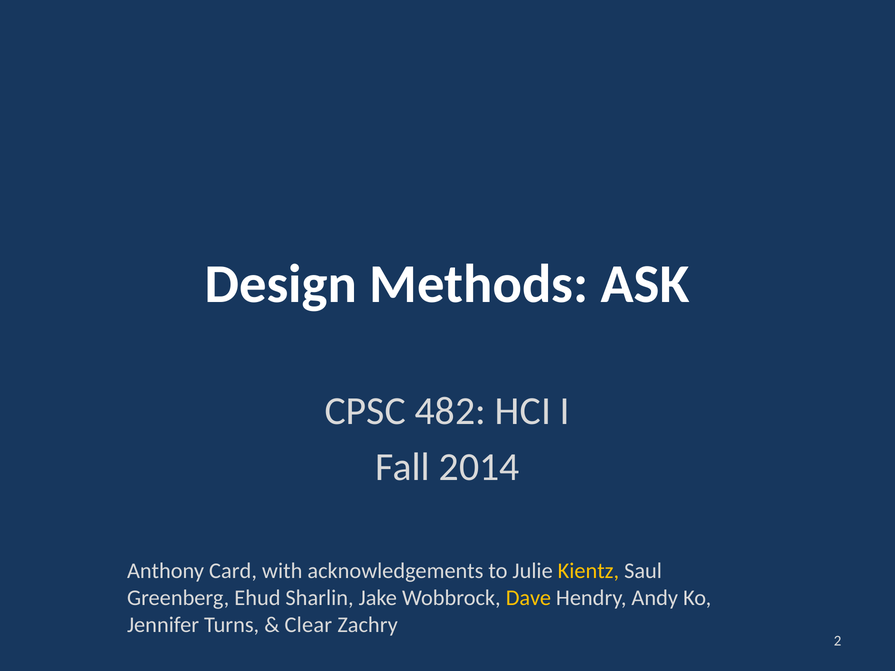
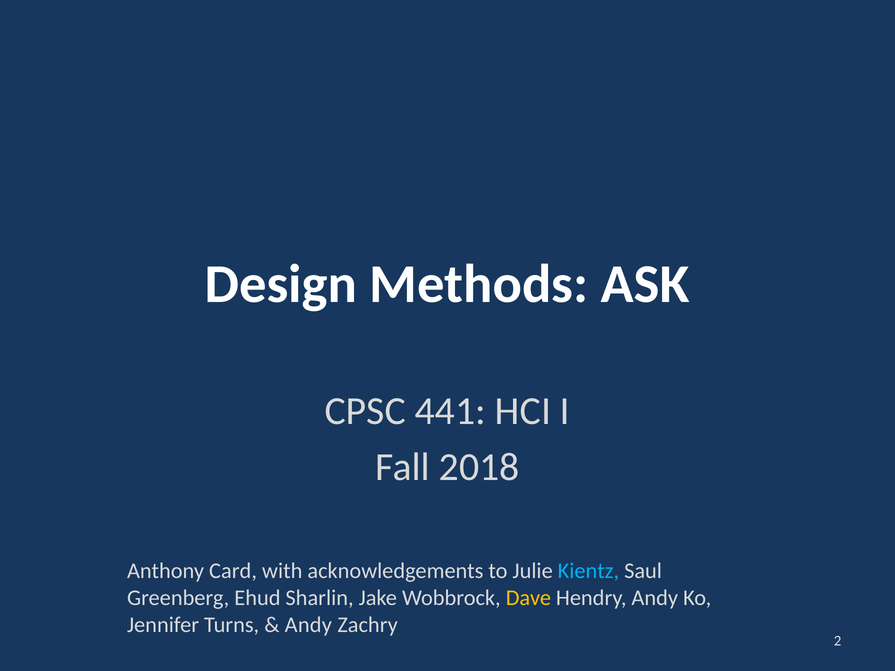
482: 482 -> 441 (450, 412)
2014: 2014 -> 2018 (479, 467)
Kientz colour: yellow -> light blue (588, 571)
Clear: Clear -> Andy (308, 625)
